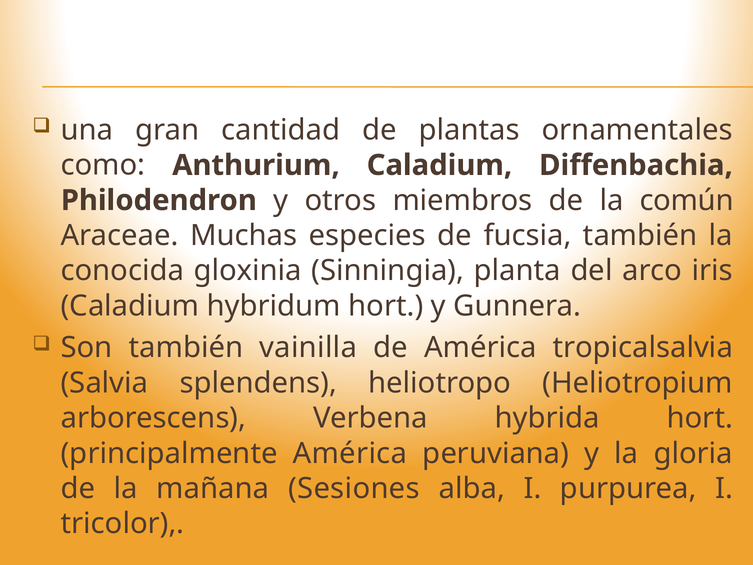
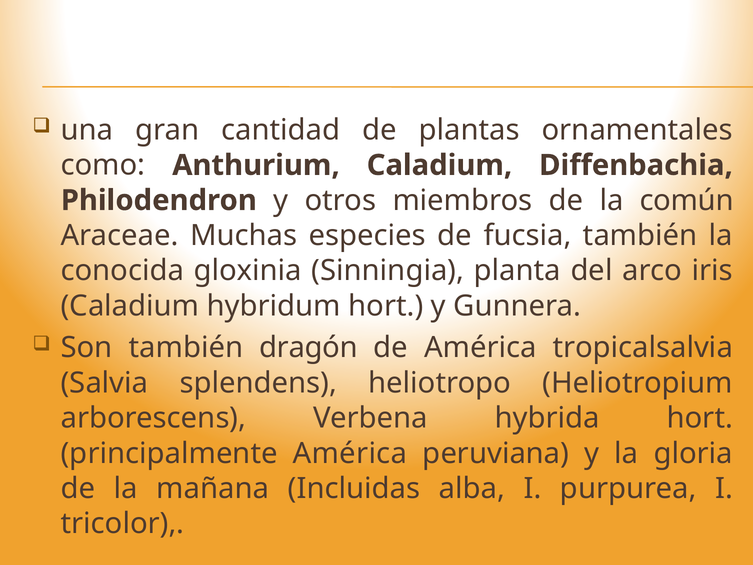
vainilla: vainilla -> dragón (308, 348)
Sesiones: Sesiones -> Incluidas (354, 488)
